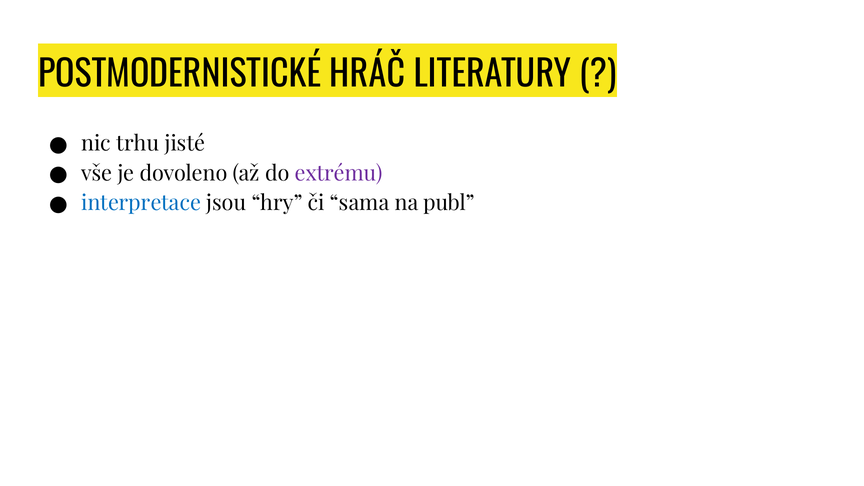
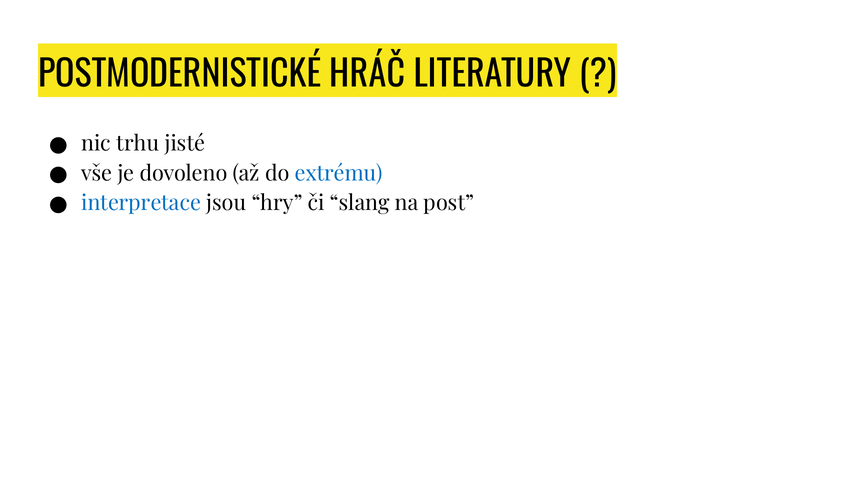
extrému colour: purple -> blue (339, 173)
sama: sama -> slang (360, 203)
publ: publ -> post (449, 203)
